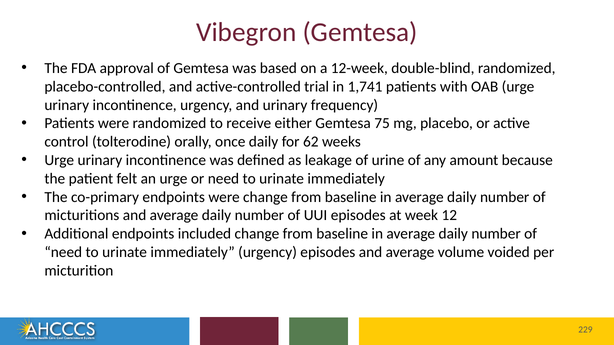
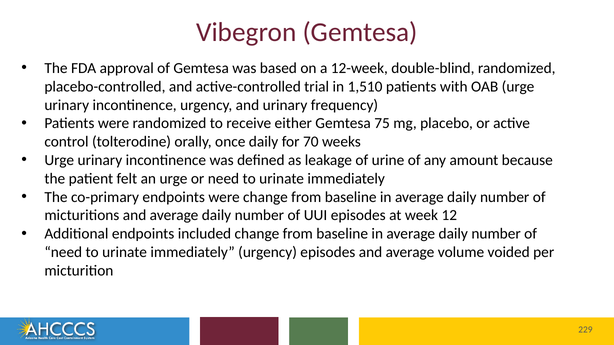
1,741: 1,741 -> 1,510 (365, 87)
62: 62 -> 70 (311, 142)
